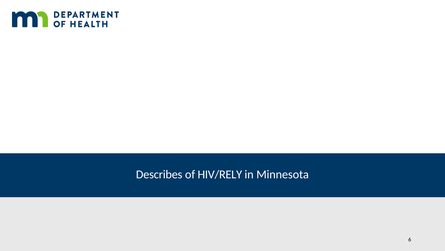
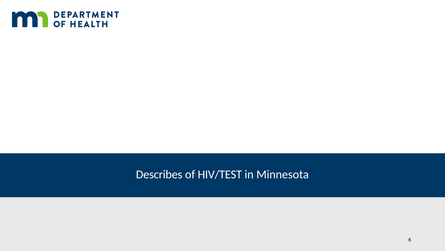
HIV/RELY: HIV/RELY -> HIV/TEST (220, 174)
